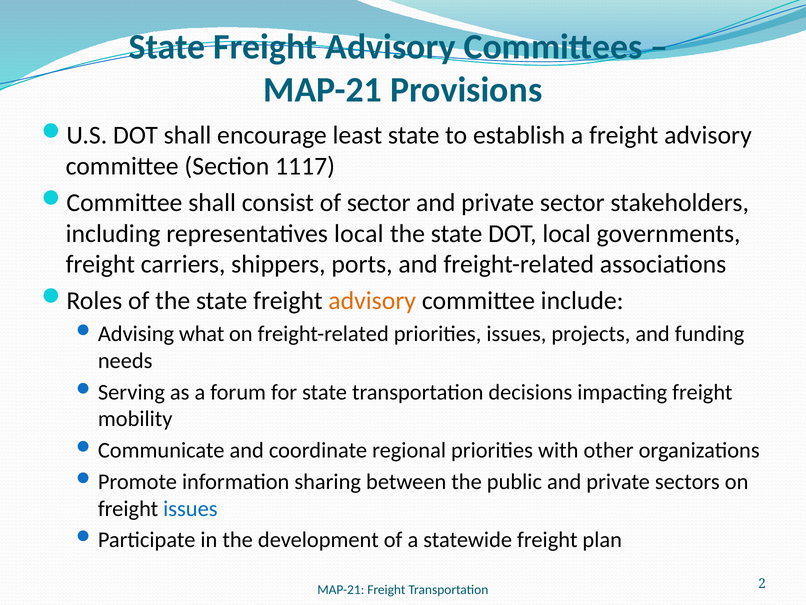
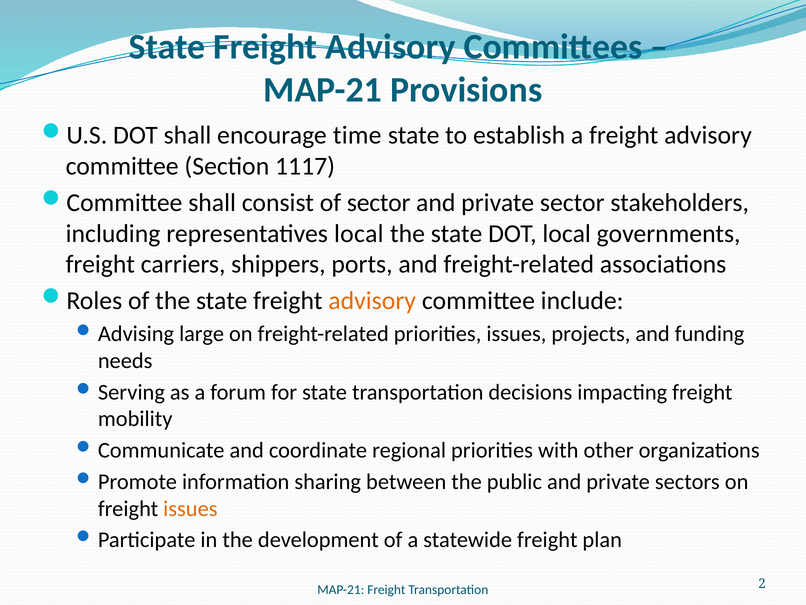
least: least -> time (357, 135)
what: what -> large (202, 334)
issues colour: blue -> orange (190, 508)
